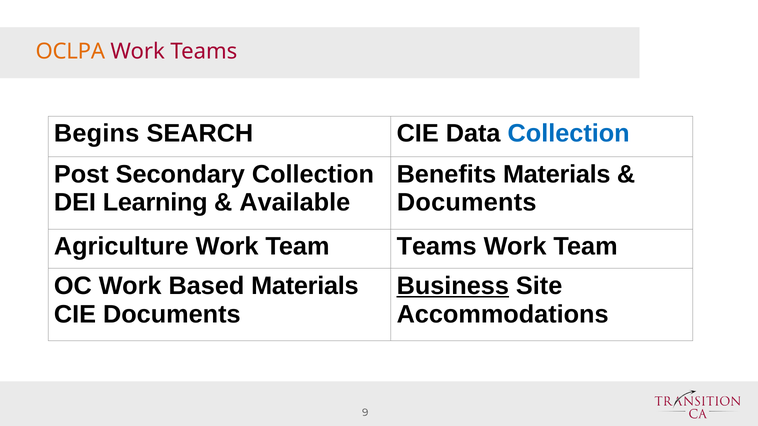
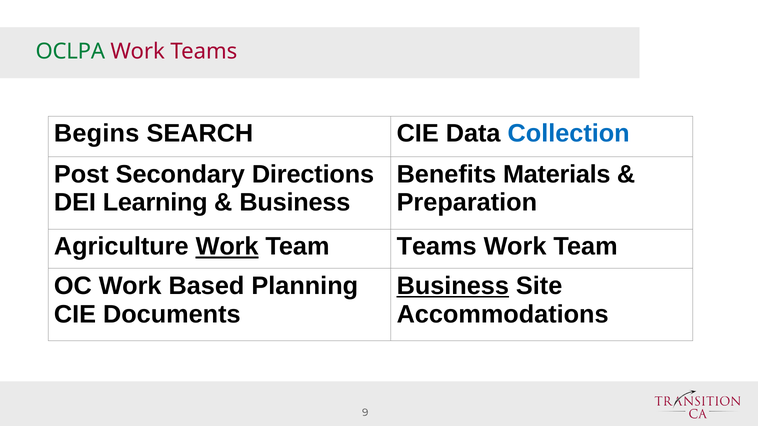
OCLPA colour: orange -> green (70, 51)
Secondary Collection: Collection -> Directions (313, 174)
Available: Available -> Business (295, 203)
Documents: Documents -> Preparation (467, 203)
Work underline: none -> present (227, 247)
Based Materials: Materials -> Planning (305, 286)
